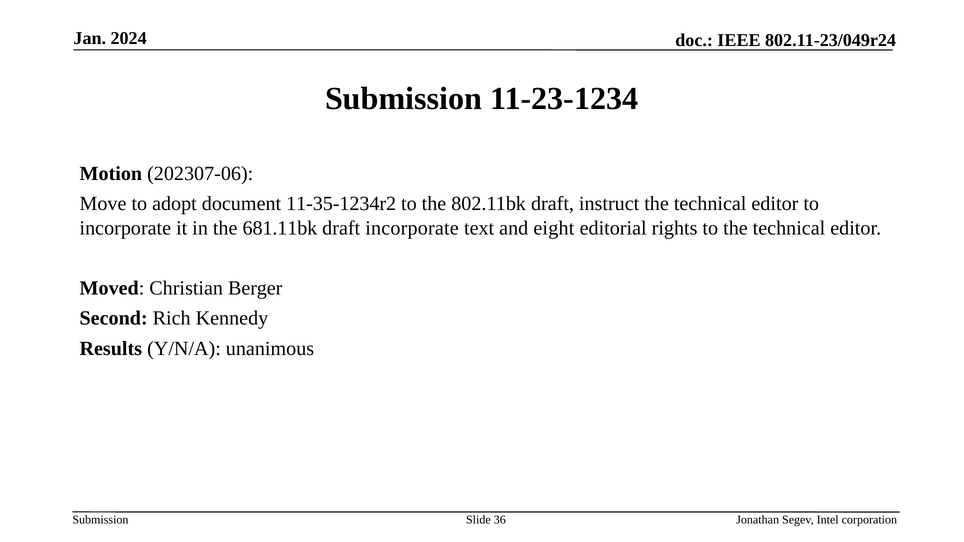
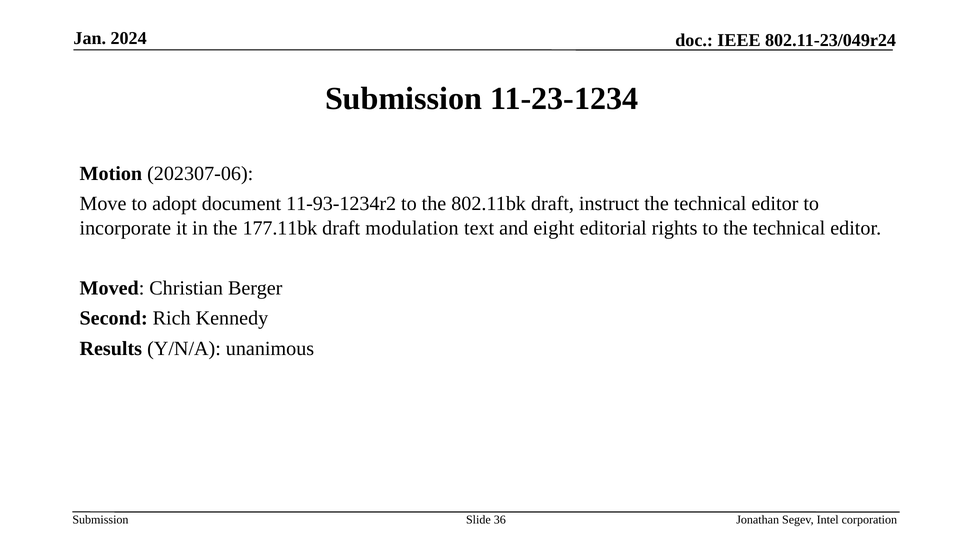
11-35-1234r2: 11-35-1234r2 -> 11-93-1234r2 (341, 204)
681.11bk: 681.11bk -> 177.11bk (280, 228)
draft incorporate: incorporate -> modulation (412, 228)
